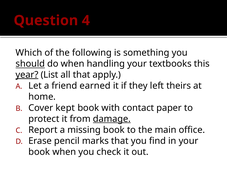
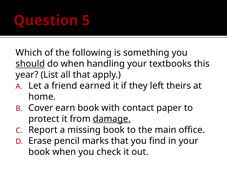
4: 4 -> 5 (86, 20)
year underline: present -> none (27, 74)
kept: kept -> earn (65, 107)
